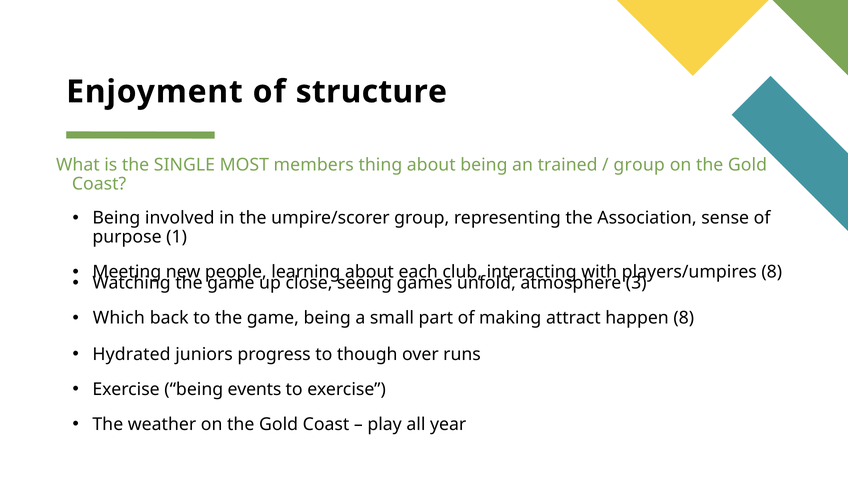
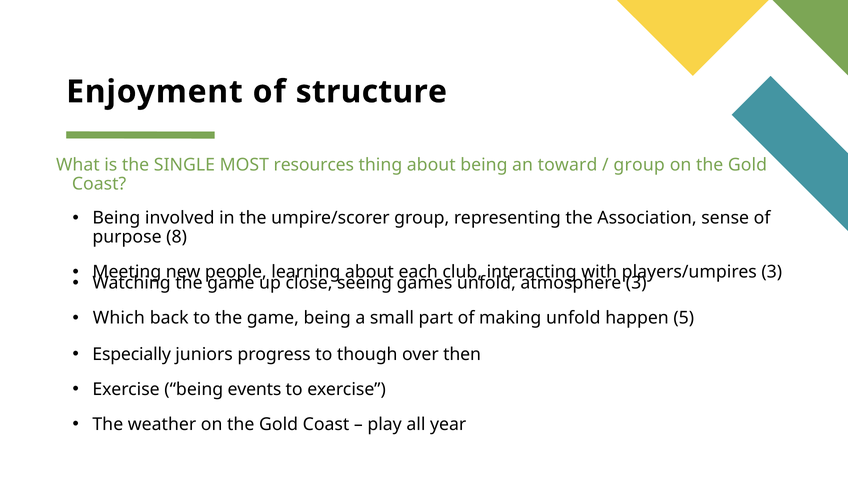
members: members -> resources (314, 165)
trained: trained -> toward (568, 165)
1: 1 -> 8 (177, 237)
8: 8 -> 3 (772, 272)
making attract: attract -> unfold (573, 318)
happen 8: 8 -> 5 (684, 318)
Hydrated: Hydrated -> Especially (132, 354)
runs: runs -> then (462, 354)
